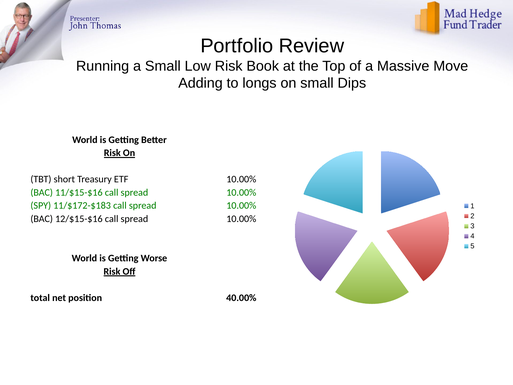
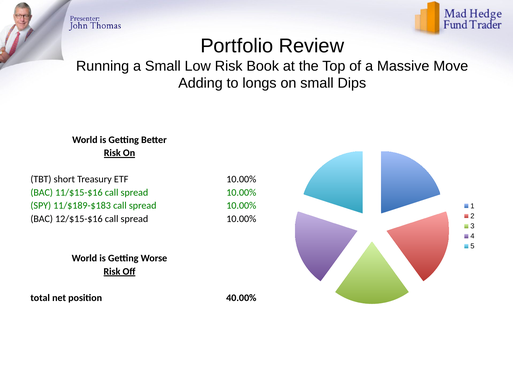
11/$172-$183: 11/$172-$183 -> 11/$189-$183 (82, 205)
